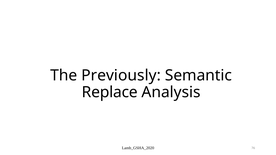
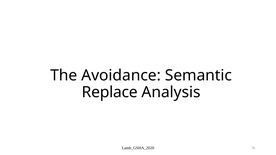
Previously: Previously -> Avoidance (121, 76)
